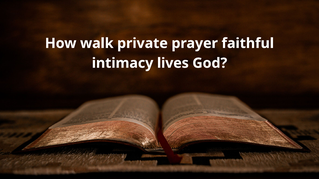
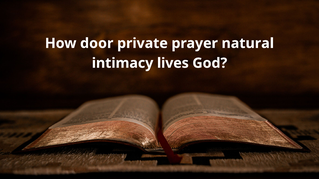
walk: walk -> door (97, 43)
faithful: faithful -> natural (248, 43)
